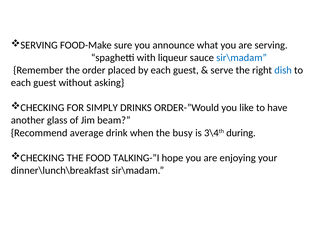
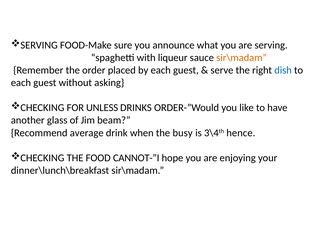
sir\madam colour: blue -> orange (242, 58)
SIMPLY: SIMPLY -> UNLESS (102, 108)
during: during -> hence (241, 133)
TALKING-”I: TALKING-”I -> CANNOT-”I (136, 158)
